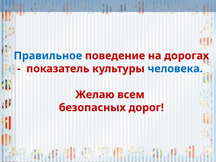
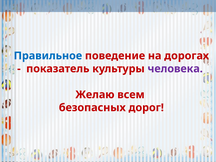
человека colour: blue -> purple (175, 69)
